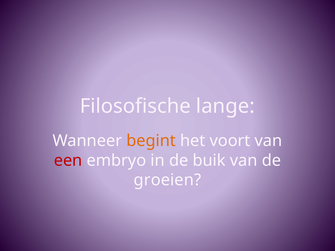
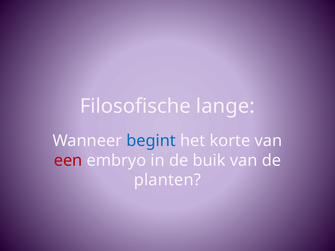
begint colour: orange -> blue (151, 141)
voort: voort -> korte (230, 141)
groeien: groeien -> planten (167, 180)
